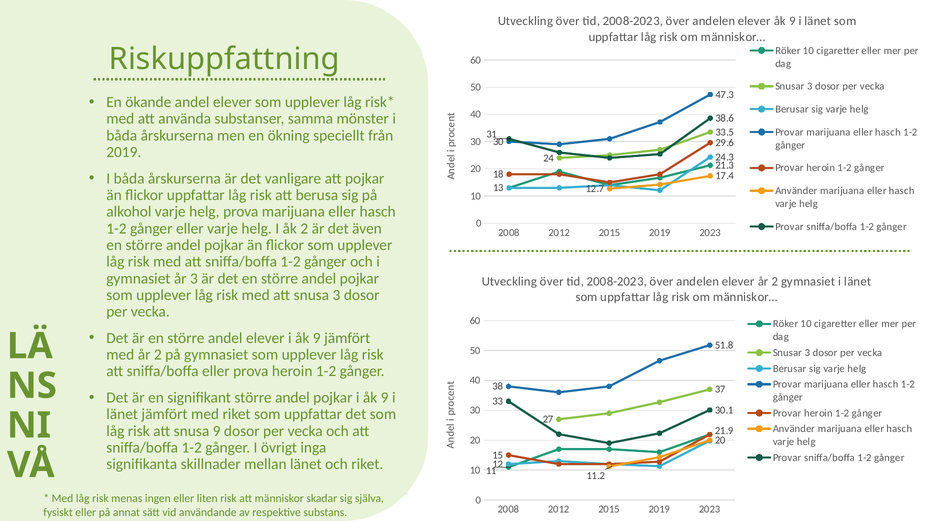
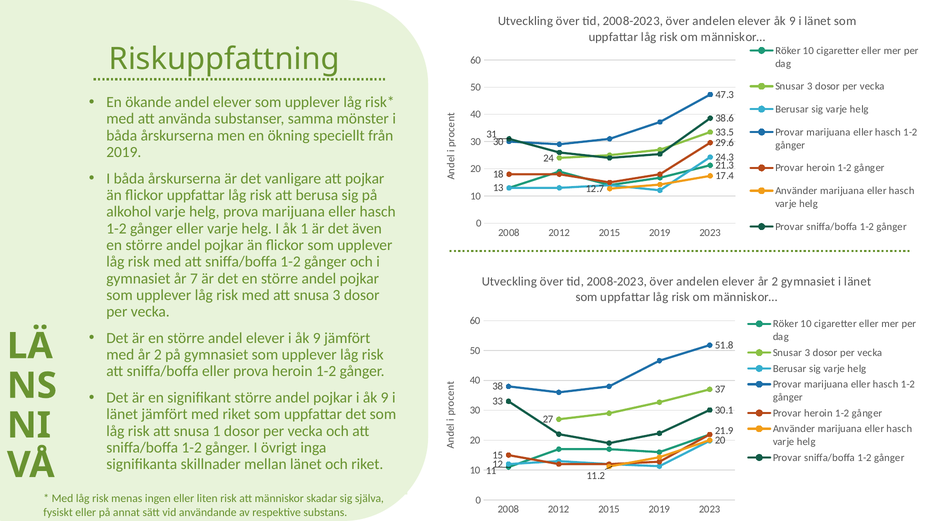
åk 2: 2 -> 1 (304, 228)
år 3: 3 -> 7 (194, 278)
snusa 9: 9 -> 1 (217, 431)
